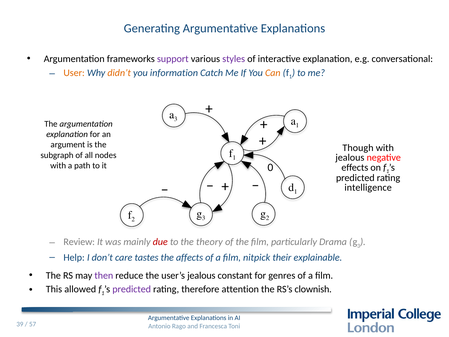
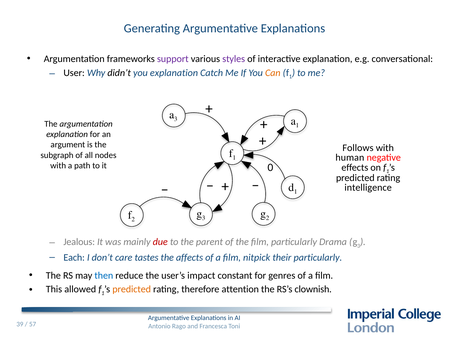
User colour: orange -> black (74, 73)
didn’t colour: orange -> black (119, 73)
you information: information -> explanation (174, 73)
Though: Though -> Follows (358, 148)
jealous: jealous -> human (350, 157)
Review: Review -> Jealous (79, 242)
theory: theory -> parent (209, 242)
Help: Help -> Each (74, 257)
their explainable: explainable -> particularly (318, 257)
then colour: purple -> blue (104, 275)
user’s jealous: jealous -> impact (201, 275)
predicted colour: purple -> orange (132, 289)
